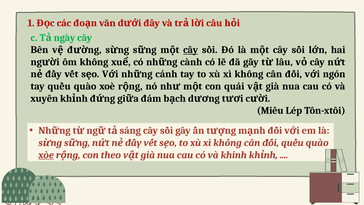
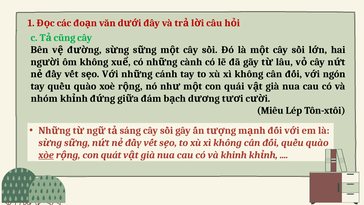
ngày: ngày -> cũng (65, 38)
cây underline: present -> none (191, 50)
xuyên: xuyên -> nhóm (44, 98)
theo: theo -> quát (111, 155)
